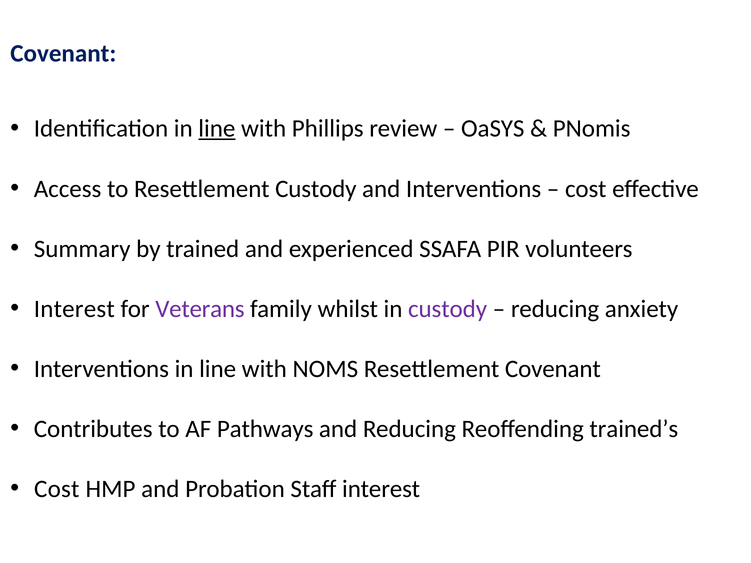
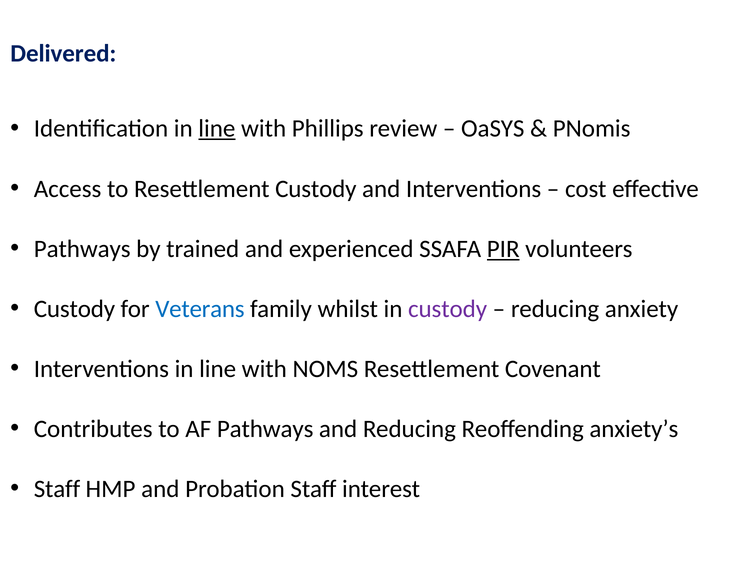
Covenant: Covenant -> Delivered (63, 54)
Summary: Summary -> Pathways (82, 249)
PIR underline: none -> present (503, 249)
Interest: Interest -> Custody (74, 309)
Veterans colour: purple -> blue (200, 309)
trained’s: trained’s -> anxiety’s (634, 429)
Cost: Cost -> Staff (57, 489)
